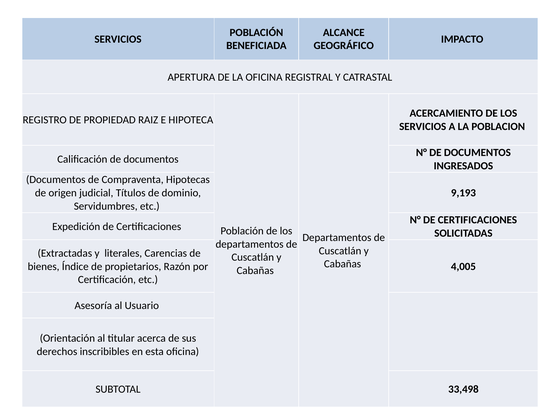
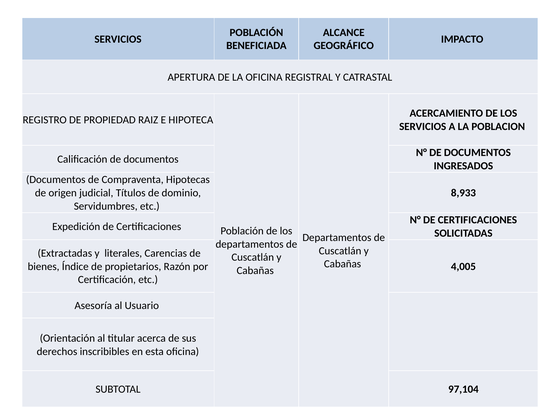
9,193: 9,193 -> 8,933 (463, 193)
33,498: 33,498 -> 97,104 (463, 389)
